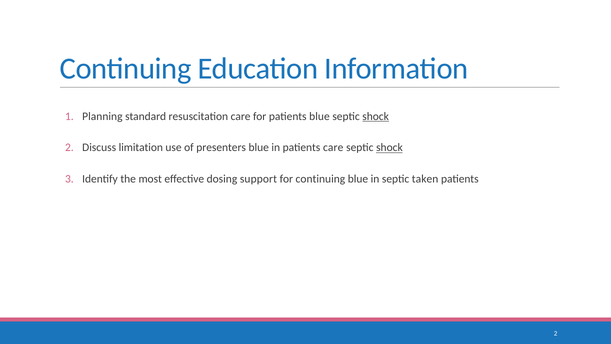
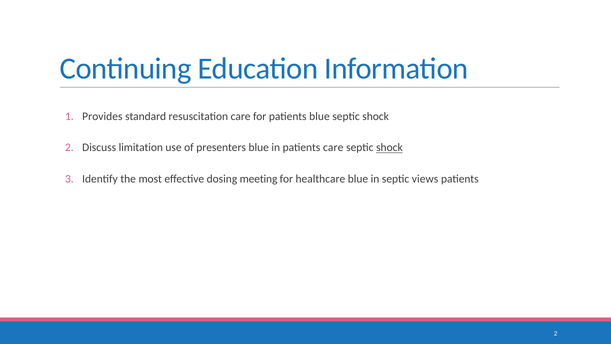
Planning: Planning -> Provides (102, 116)
shock underline: present -> none (376, 116)
support: support -> meeting (259, 179)
for continuing: continuing -> healthcare (320, 179)
taken: taken -> views (425, 179)
